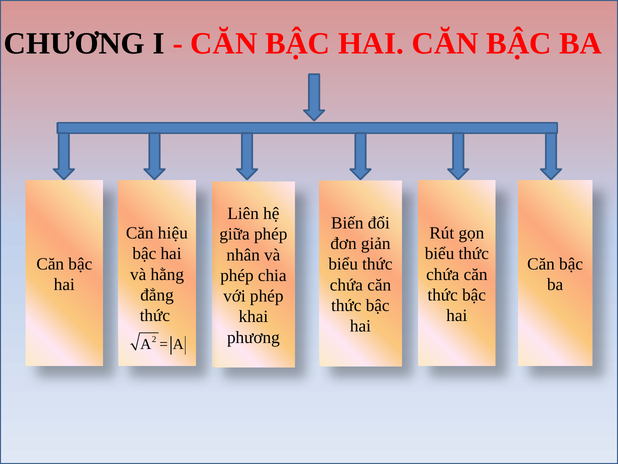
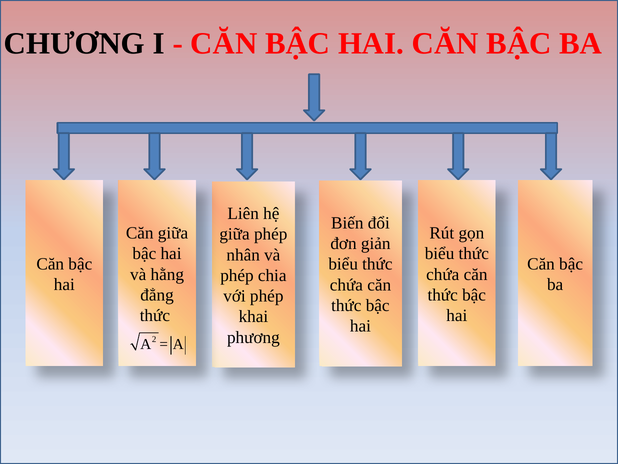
Căn hiệu: hiệu -> giữa (173, 233)
